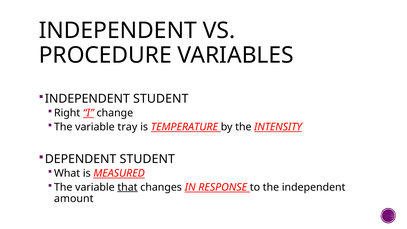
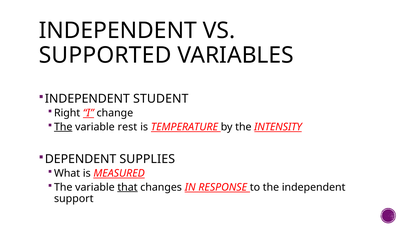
PROCEDURE: PROCEDURE -> SUPPORTED (105, 55)
The underline: none -> present (63, 127)
tray: tray -> rest (127, 127)
DEPENDENT STUDENT: STUDENT -> SUPPLIES (147, 159)
amount: amount -> support (74, 199)
